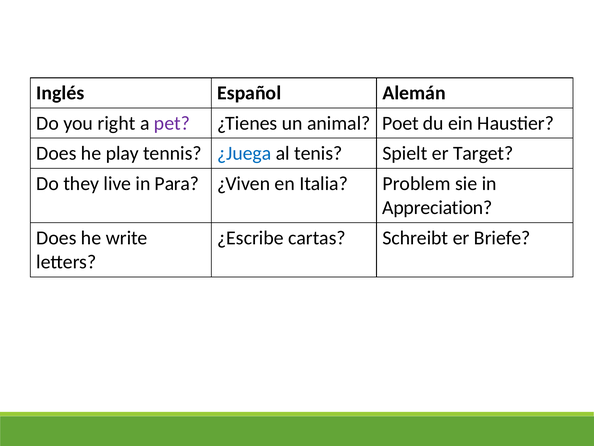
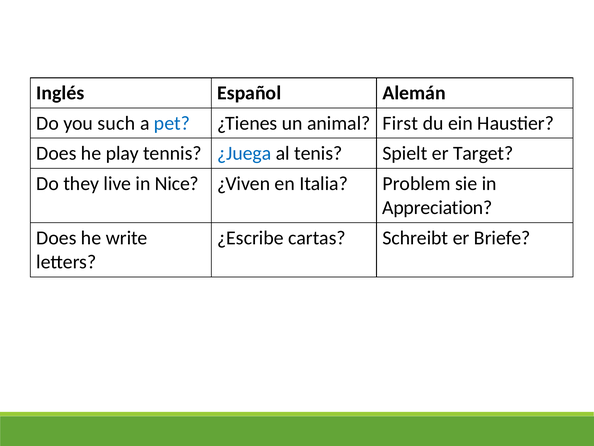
right: right -> such (116, 123)
pet colour: purple -> blue (172, 123)
Poet: Poet -> First (400, 123)
Para: Para -> Nice (177, 183)
